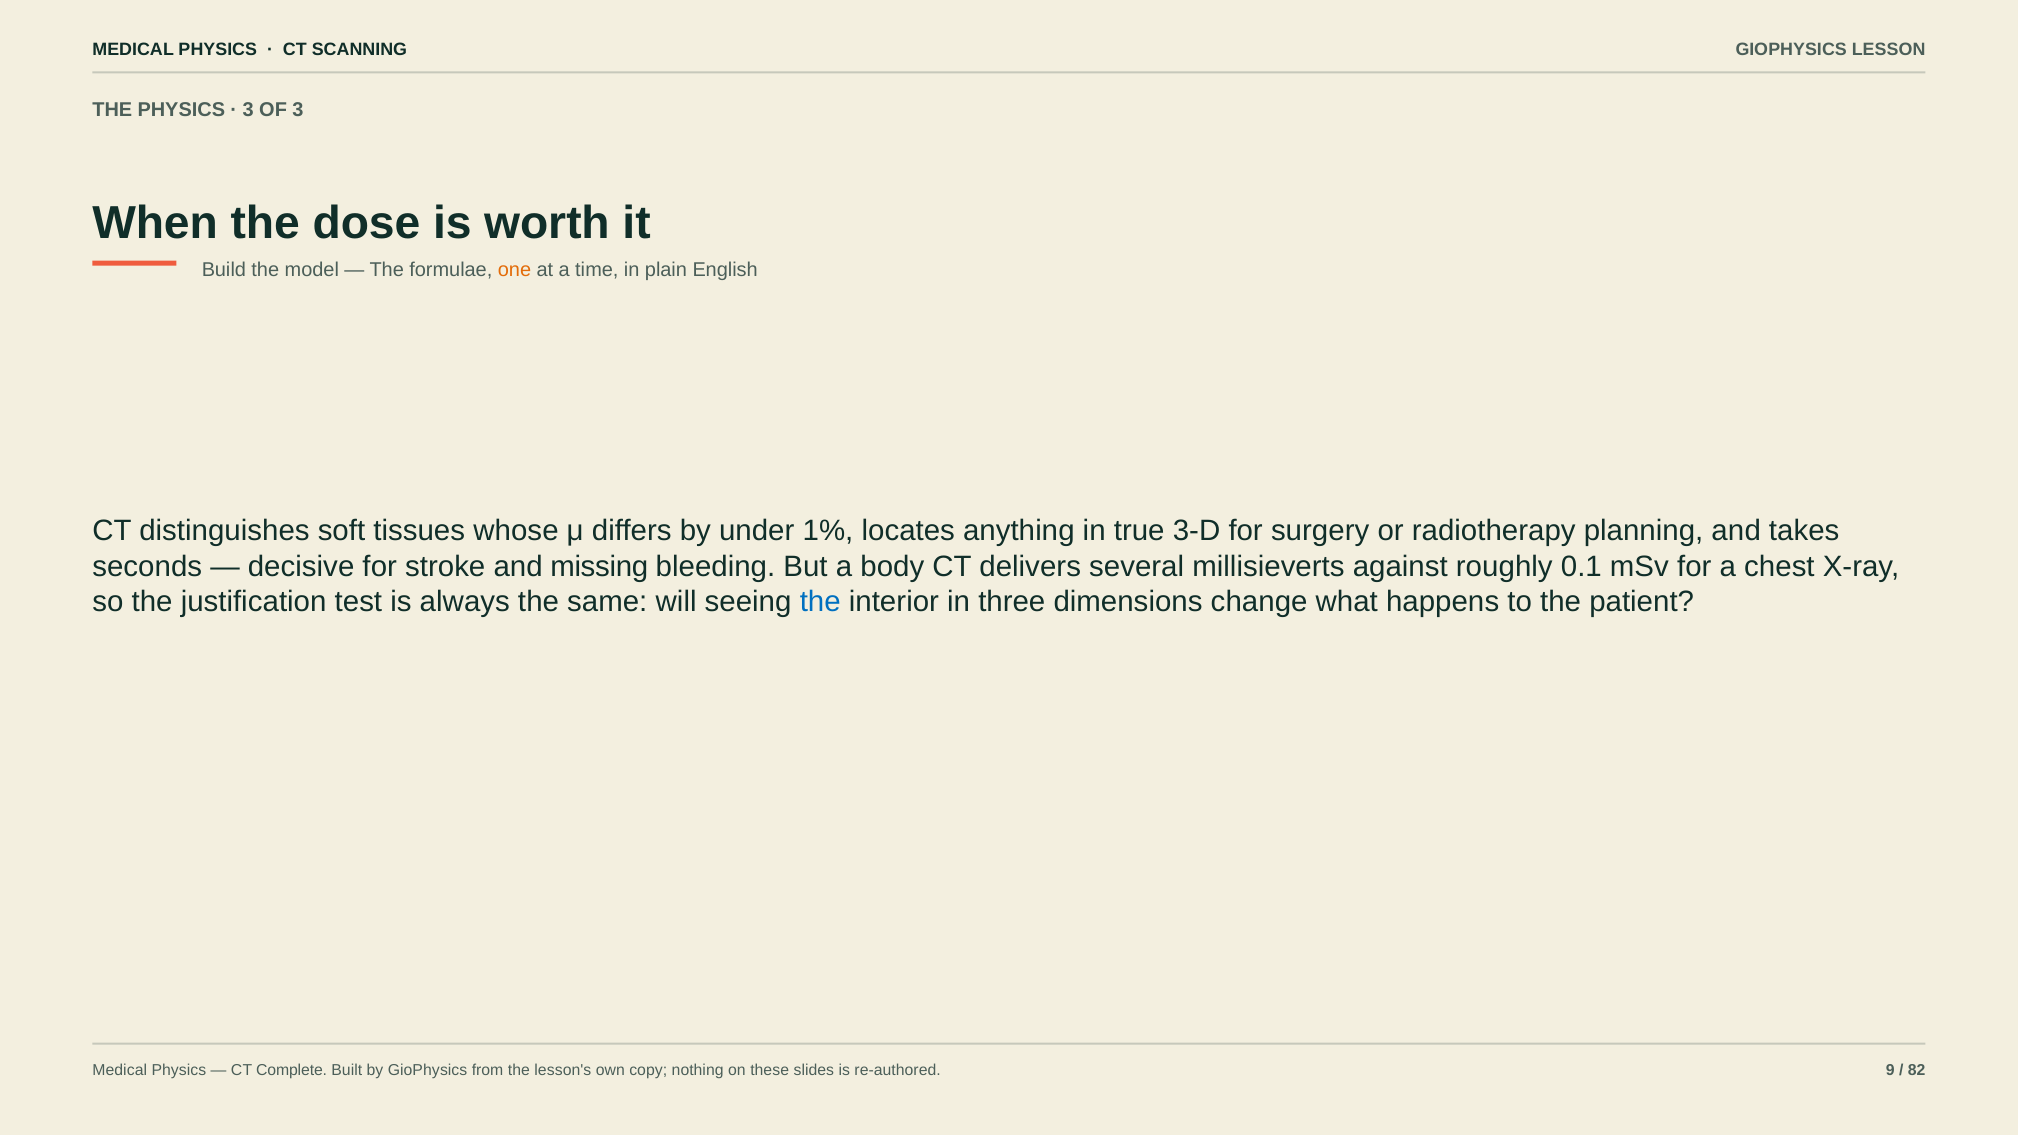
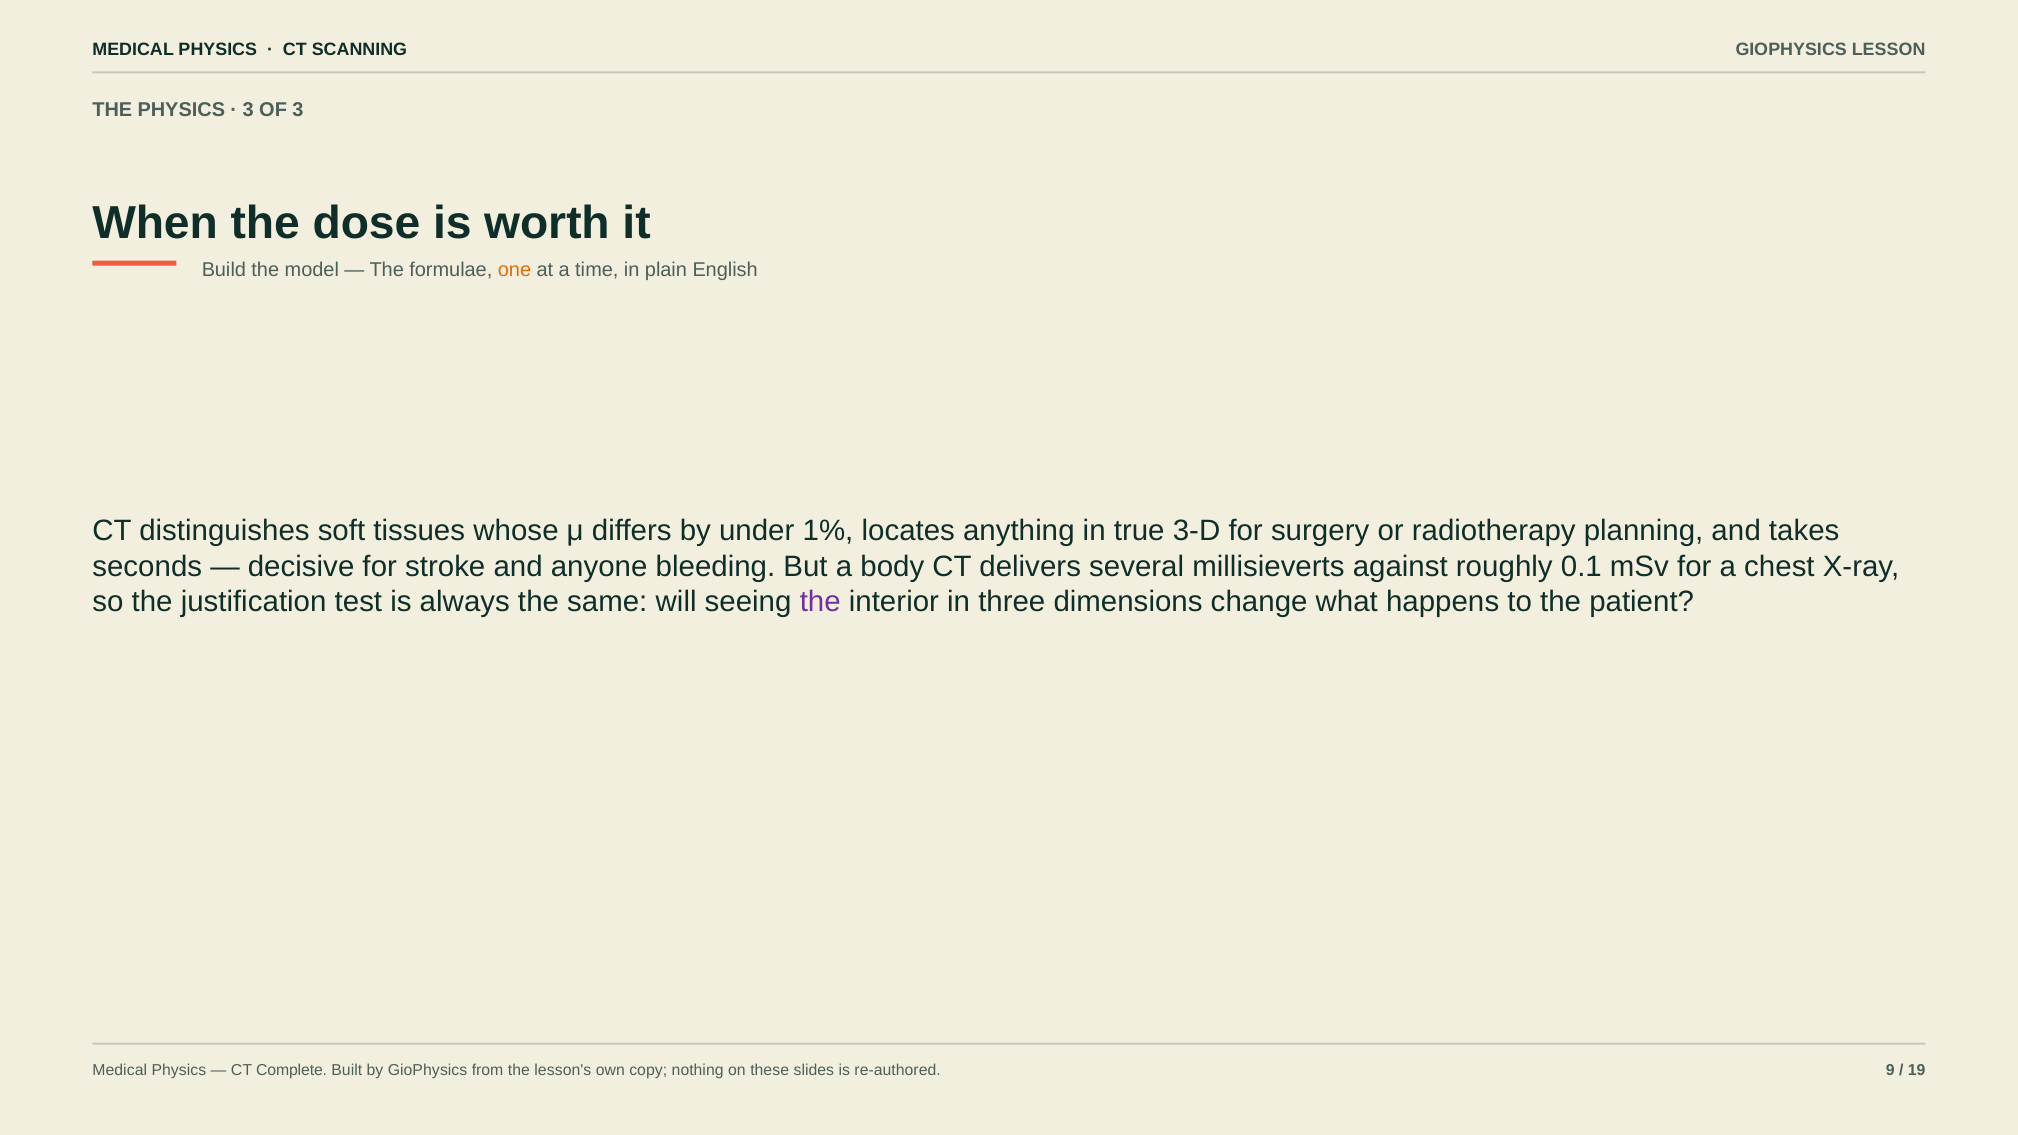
missing: missing -> anyone (599, 567)
the colour: blue -> purple (820, 602)
82: 82 -> 19 (1917, 1070)
